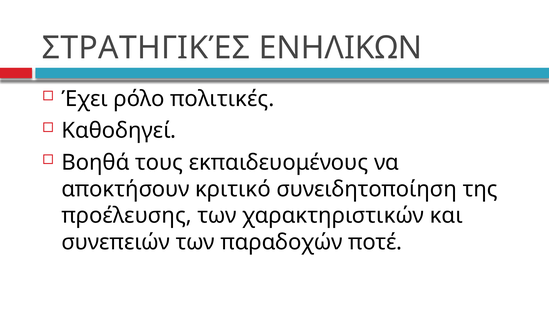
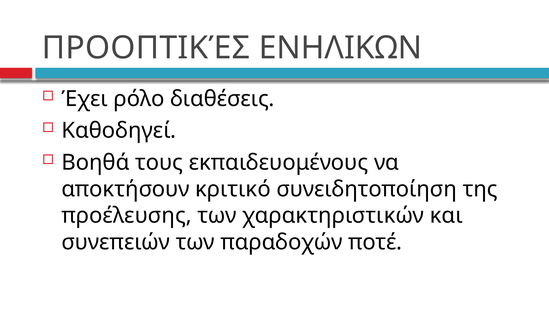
ΣΤΡΑΤΗΓΙΚΈΣ: ΣΤΡΑΤΗΓΙΚΈΣ -> ΠΡΟΟΠΤΙΚΈΣ (146, 48)
πολιτικές: πολιτικές -> διαθέσεις (222, 99)
